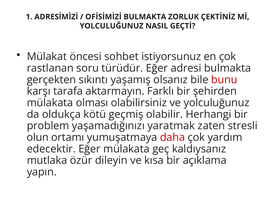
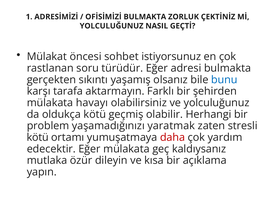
bunu colour: red -> blue (224, 80)
olması: olması -> havayı (92, 103)
olun: olun -> kötü (38, 138)
